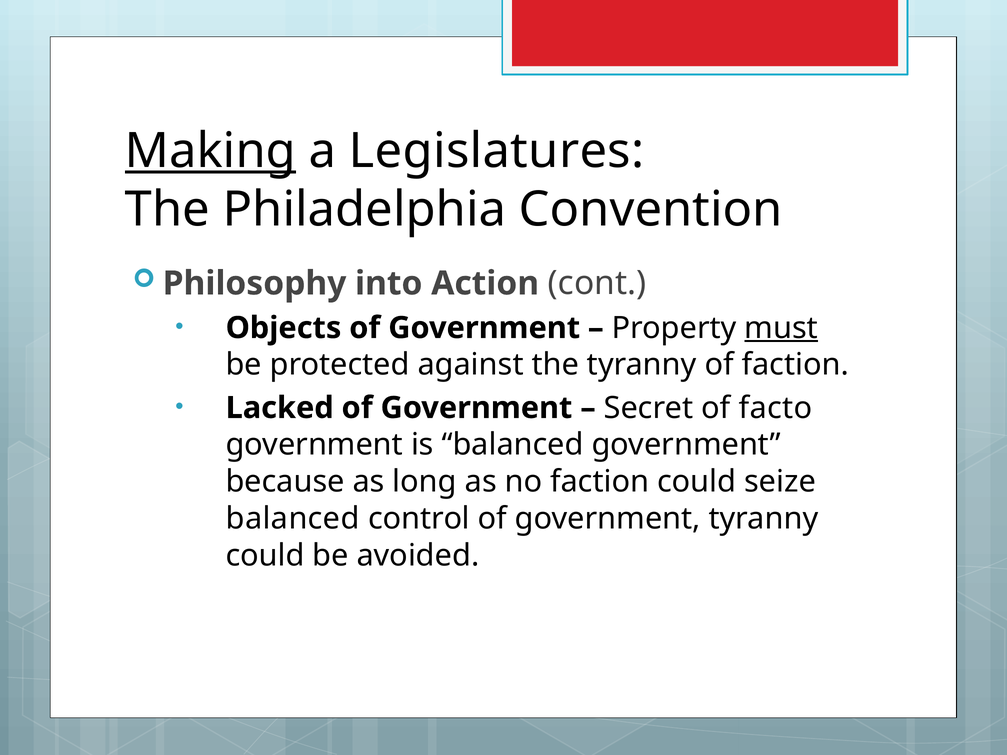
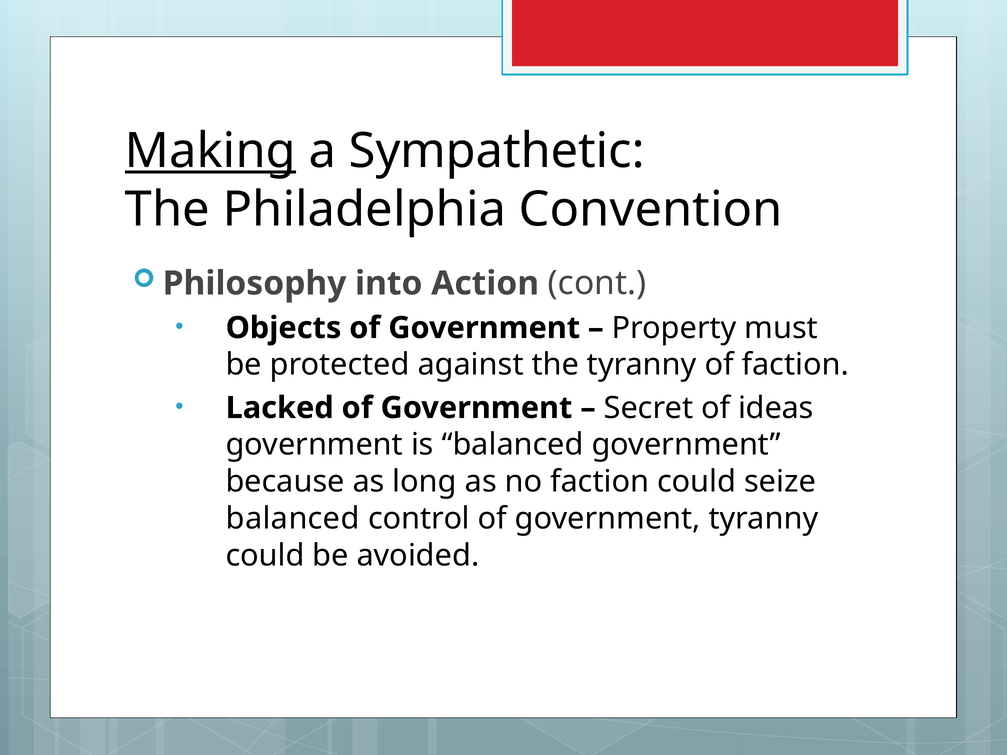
Legislatures: Legislatures -> Sympathetic (497, 151)
must underline: present -> none (781, 328)
facto: facto -> ideas (776, 408)
